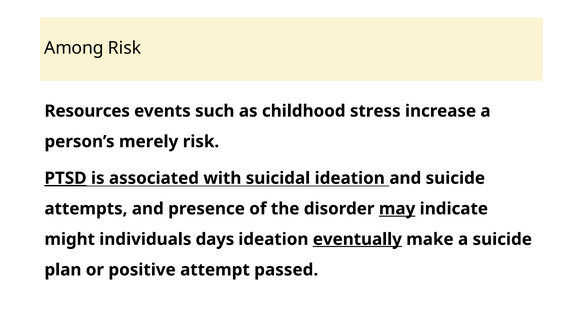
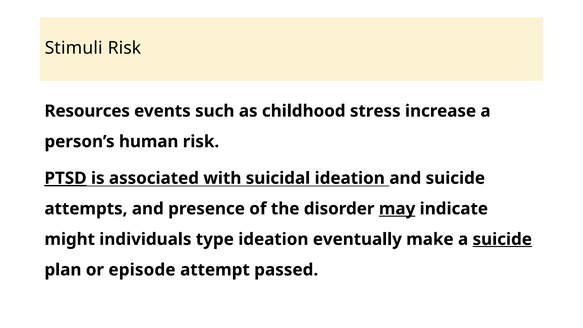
Among: Among -> Stimuli (74, 48)
merely: merely -> human (149, 142)
days: days -> type (215, 239)
eventually underline: present -> none (357, 239)
suicide underline: none -> present (502, 239)
positive: positive -> episode (142, 270)
